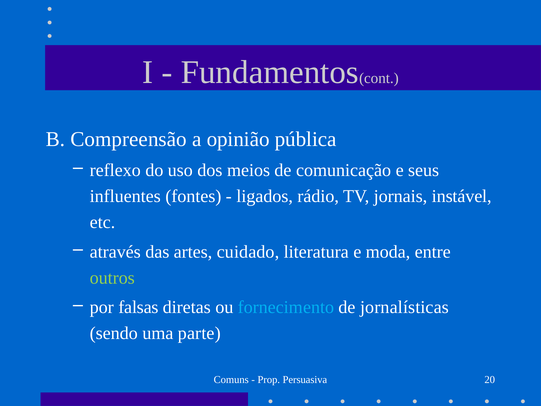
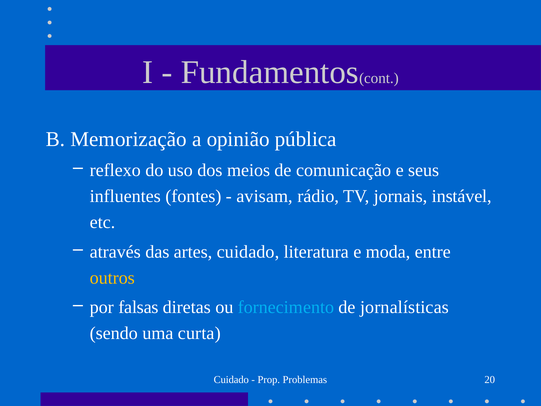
Compreensão: Compreensão -> Memorização (129, 139)
ligados: ligados -> avisam (265, 196)
outros colour: light green -> yellow (112, 278)
parte: parte -> curta (199, 333)
Comuns: Comuns -> Cuidado (231, 379)
Persuasiva: Persuasiva -> Problemas (305, 379)
